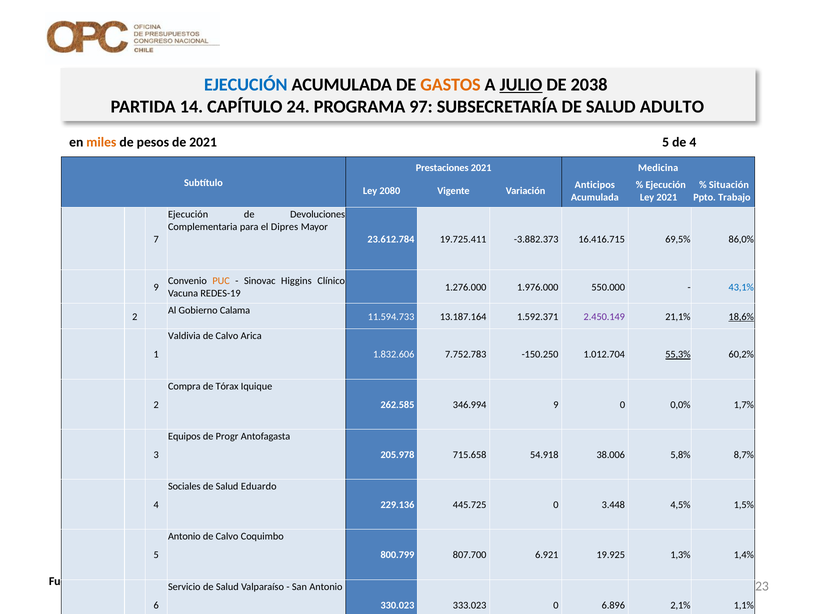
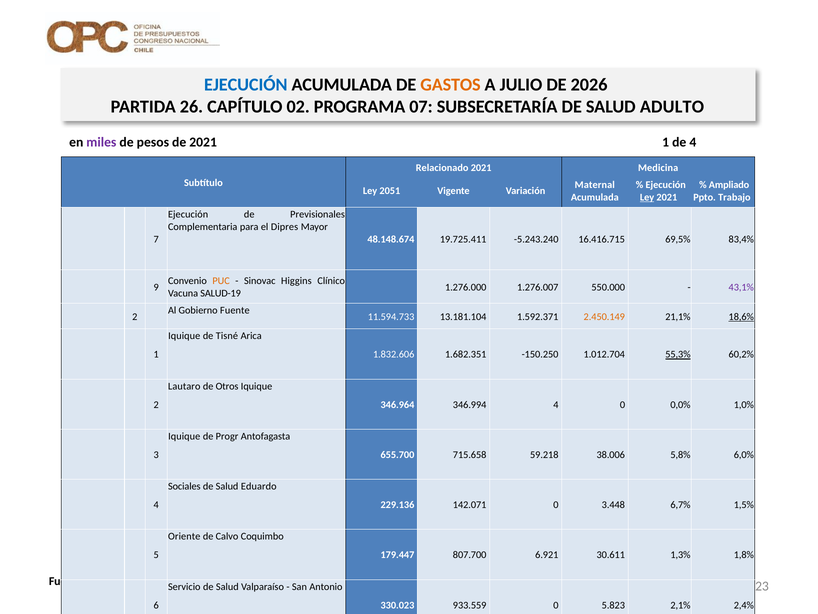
JULIO underline: present -> none (521, 85)
2038: 2038 -> 2026 (589, 85)
14: 14 -> 26 (191, 106)
24: 24 -> 02 (298, 106)
97: 97 -> 07 (421, 106)
miles colour: orange -> purple (101, 142)
2021 5: 5 -> 1 (666, 142)
Prestaciones: Prestaciones -> Relacionado (442, 167)
Anticipos: Anticipos -> Maternal (595, 185)
Situación: Situación -> Ampliado (729, 185)
2080: 2080 -> 2051 (390, 191)
Ley underline: none -> present (647, 197)
Devoluciones: Devoluciones -> Previsionales (318, 214)
23.612.784: 23.612.784 -> 48.148.674 (391, 239)
-3.882.373: -3.882.373 -> -5.243.240 (536, 239)
86,0%: 86,0% -> 83,4% (741, 239)
1.976.000: 1.976.000 -> 1.276.007 (538, 287)
43,1% colour: blue -> purple (741, 287)
REDES-19: REDES-19 -> SALUD-19 (221, 293)
Gobierno Calama: Calama -> Fuente (235, 310)
13.187.164: 13.187.164 -> 13.181.104 (463, 316)
2.450.149 colour: purple -> orange (604, 316)
Valdivia: Valdivia -> Iquique (184, 336)
Calvo: Calvo -> Tisné (227, 336)
7.752.783: 7.752.783 -> 1.682.351 (466, 354)
Compra: Compra -> Lautaro (184, 386)
Tórax: Tórax -> Otros (227, 386)
262.585: 262.585 -> 346.964 (397, 404)
346.994 9: 9 -> 4 (556, 404)
1,7%: 1,7% -> 1,0% (744, 404)
Equipos: Equipos -> Iquique (184, 436)
205.978: 205.978 -> 655.700 (397, 454)
54.918: 54.918 -> 59.218 (544, 454)
8,7%: 8,7% -> 6,0% (744, 454)
445.725: 445.725 -> 142.071 (470, 504)
4,5%: 4,5% -> 6,7% (680, 504)
Antonio: Antonio -> Oriente (184, 536)
800.799: 800.799 -> 179.447 (397, 555)
19.925: 19.925 -> 30.611 (611, 555)
1,4%: 1,4% -> 1,8% (744, 555)
333.023: 333.023 -> 933.559 (470, 605)
6.896: 6.896 -> 5.823 (613, 605)
1,1%: 1,1% -> 2,4% (744, 605)
